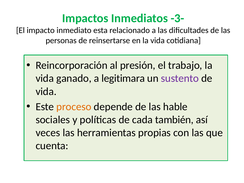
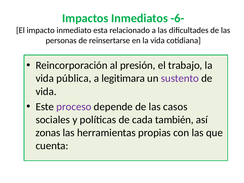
-3-: -3- -> -6- (177, 18)
ganado: ganado -> pública (74, 78)
proceso colour: orange -> purple (74, 107)
hable: hable -> casos (175, 107)
veces: veces -> zonas (48, 133)
